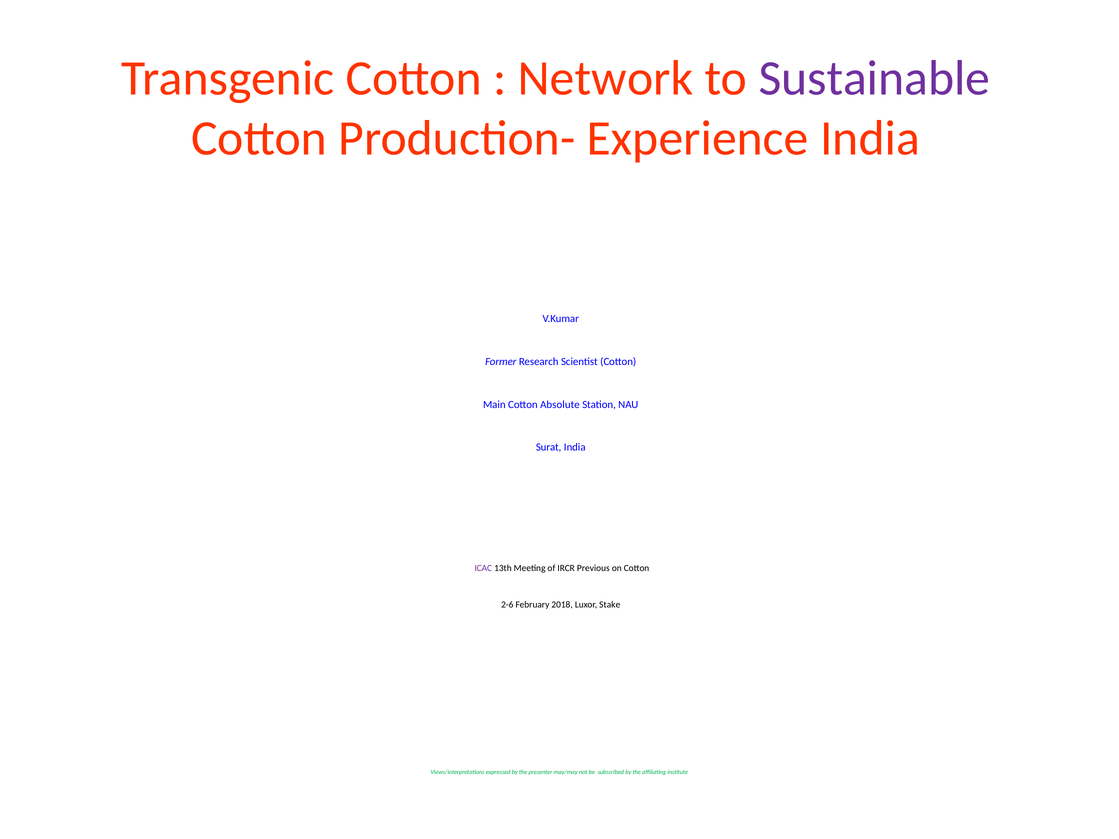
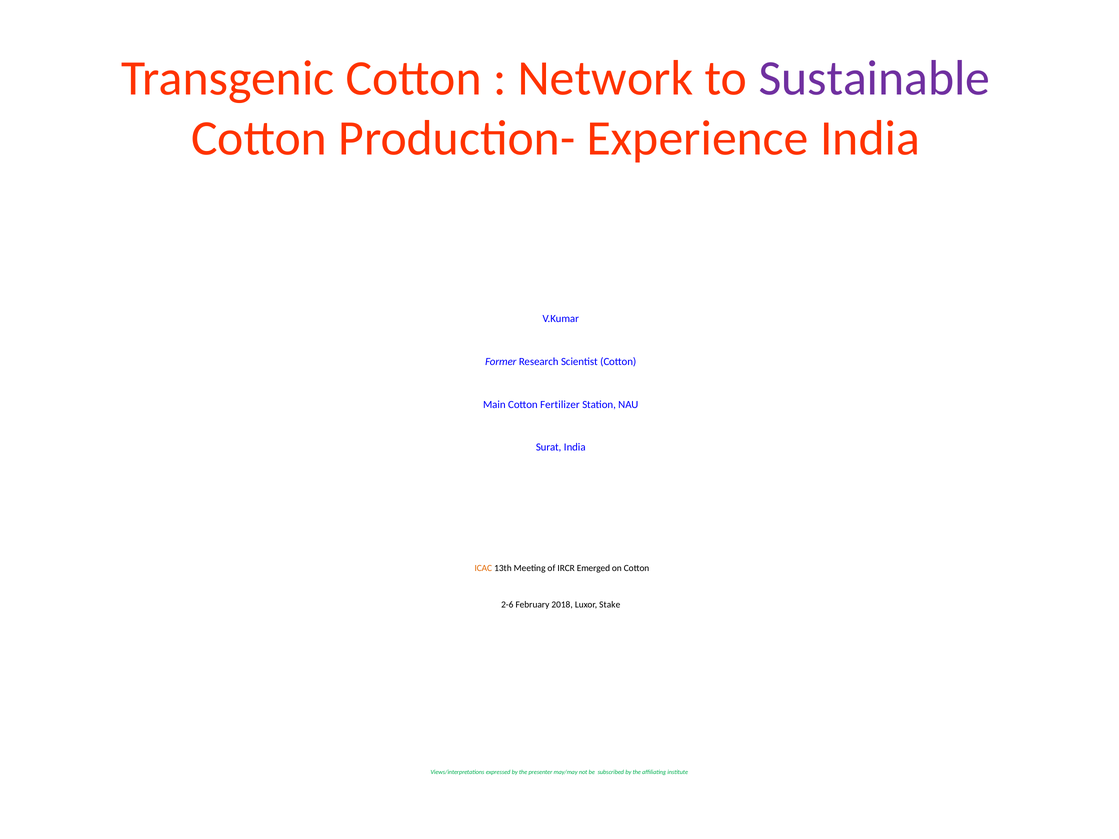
Absolute: Absolute -> Fertilizer (560, 405)
ICAC colour: purple -> orange (483, 569)
Previous: Previous -> Emerged (593, 569)
